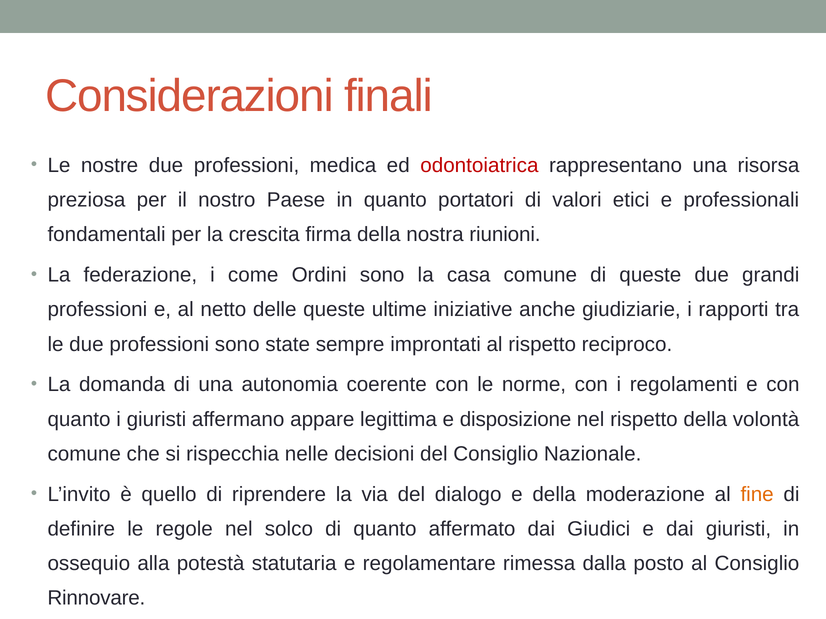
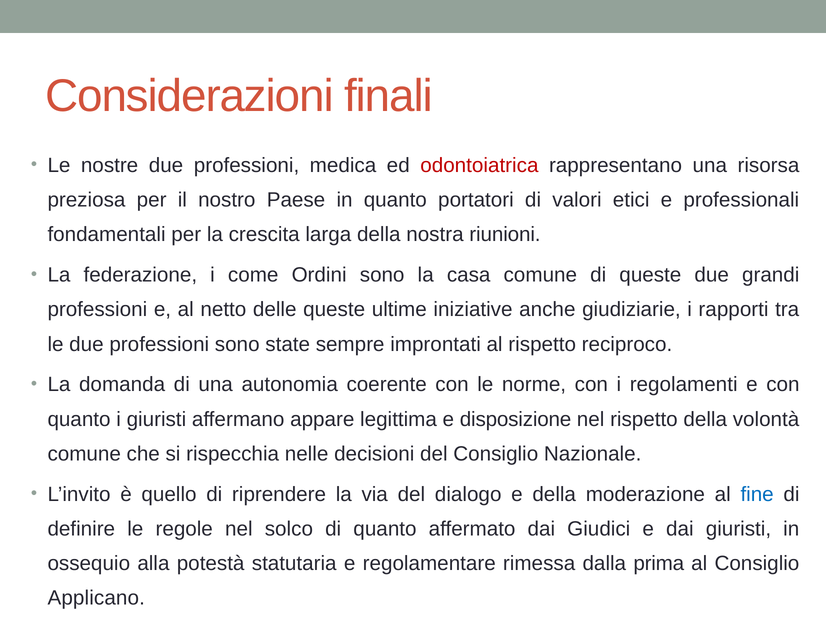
firma: firma -> larga (328, 235)
fine colour: orange -> blue (757, 495)
posto: posto -> prima (659, 564)
Rinnovare: Rinnovare -> Applicano (96, 599)
